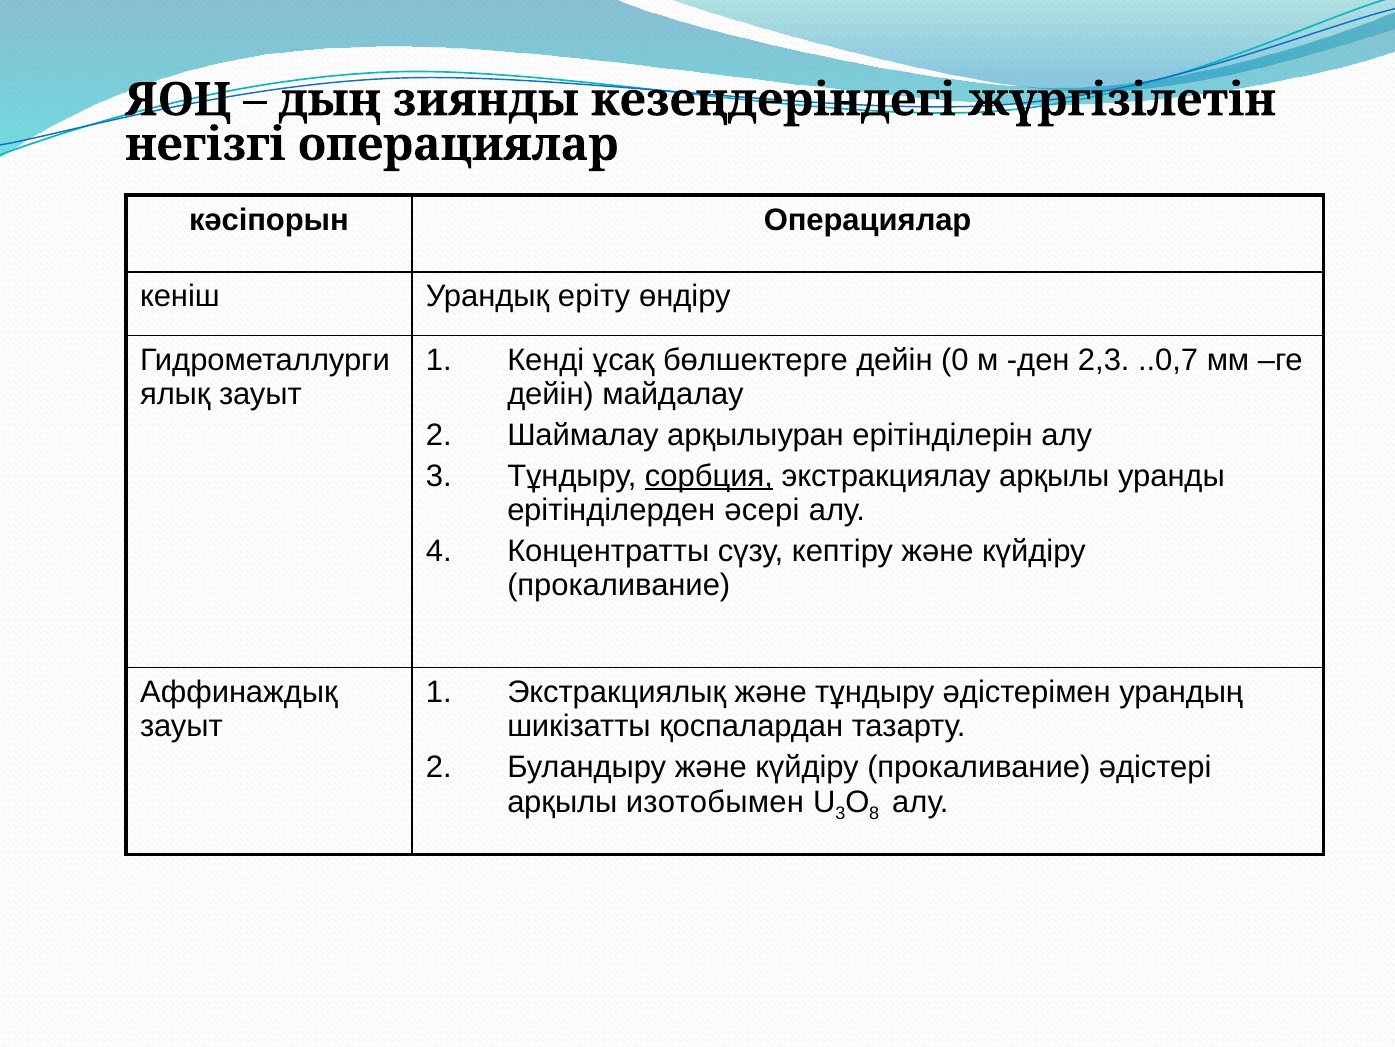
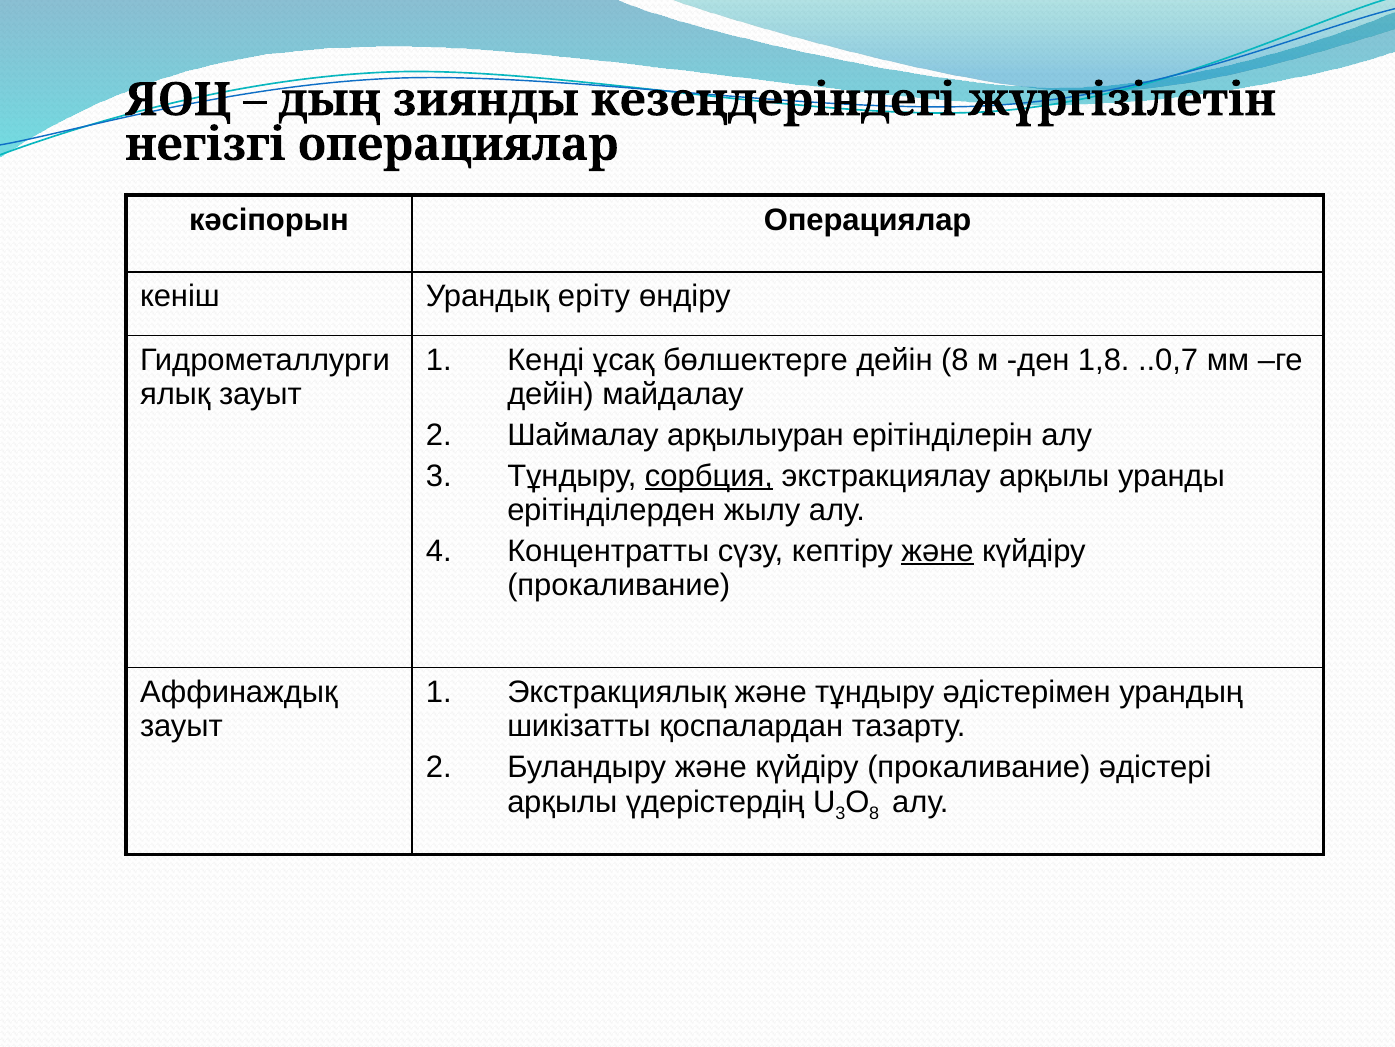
дейін 0: 0 -> 8 (955, 360)
2,3: 2,3 -> 1,8 (1104, 360)
әсері: әсері -> жылу (762, 510)
және underline: none -> present (938, 551)
изотобымен: изотобымен -> үдерістердің (715, 801)
